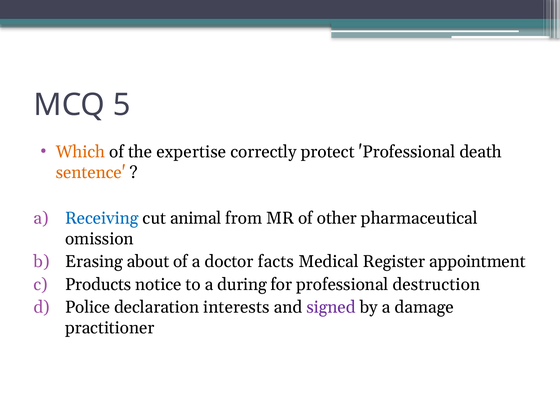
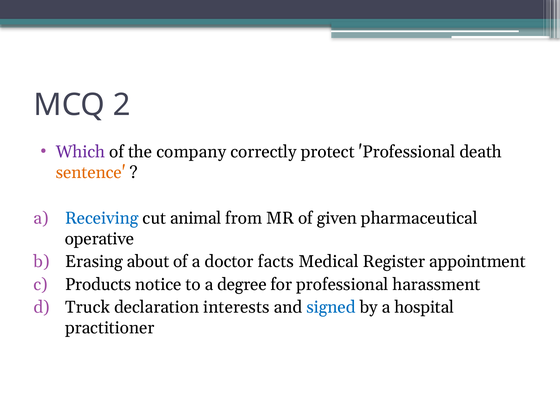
5: 5 -> 2 (122, 105)
Which colour: orange -> purple (81, 152)
expertise: expertise -> company (191, 152)
other: other -> given (337, 218)
omission: omission -> operative (100, 239)
during: during -> degree (242, 284)
destruction: destruction -> harassment (436, 284)
Police: Police -> Truck (87, 307)
signed colour: purple -> blue (331, 307)
damage: damage -> hospital (424, 307)
